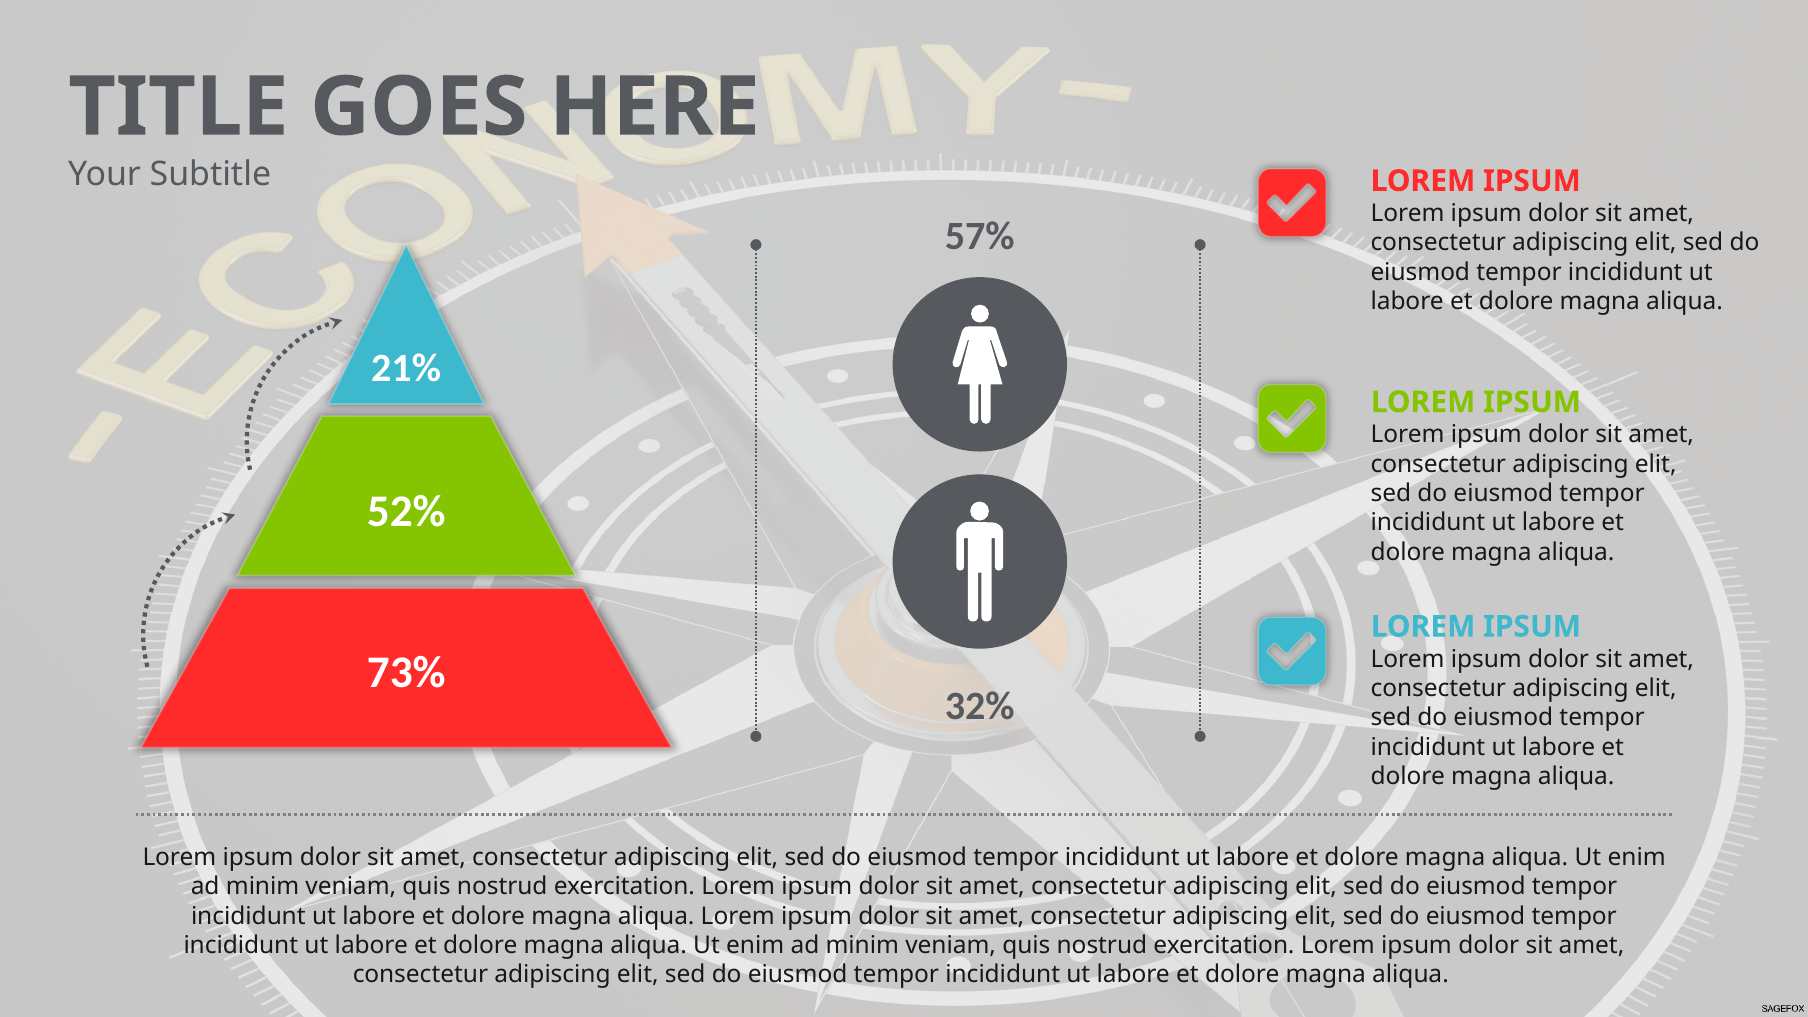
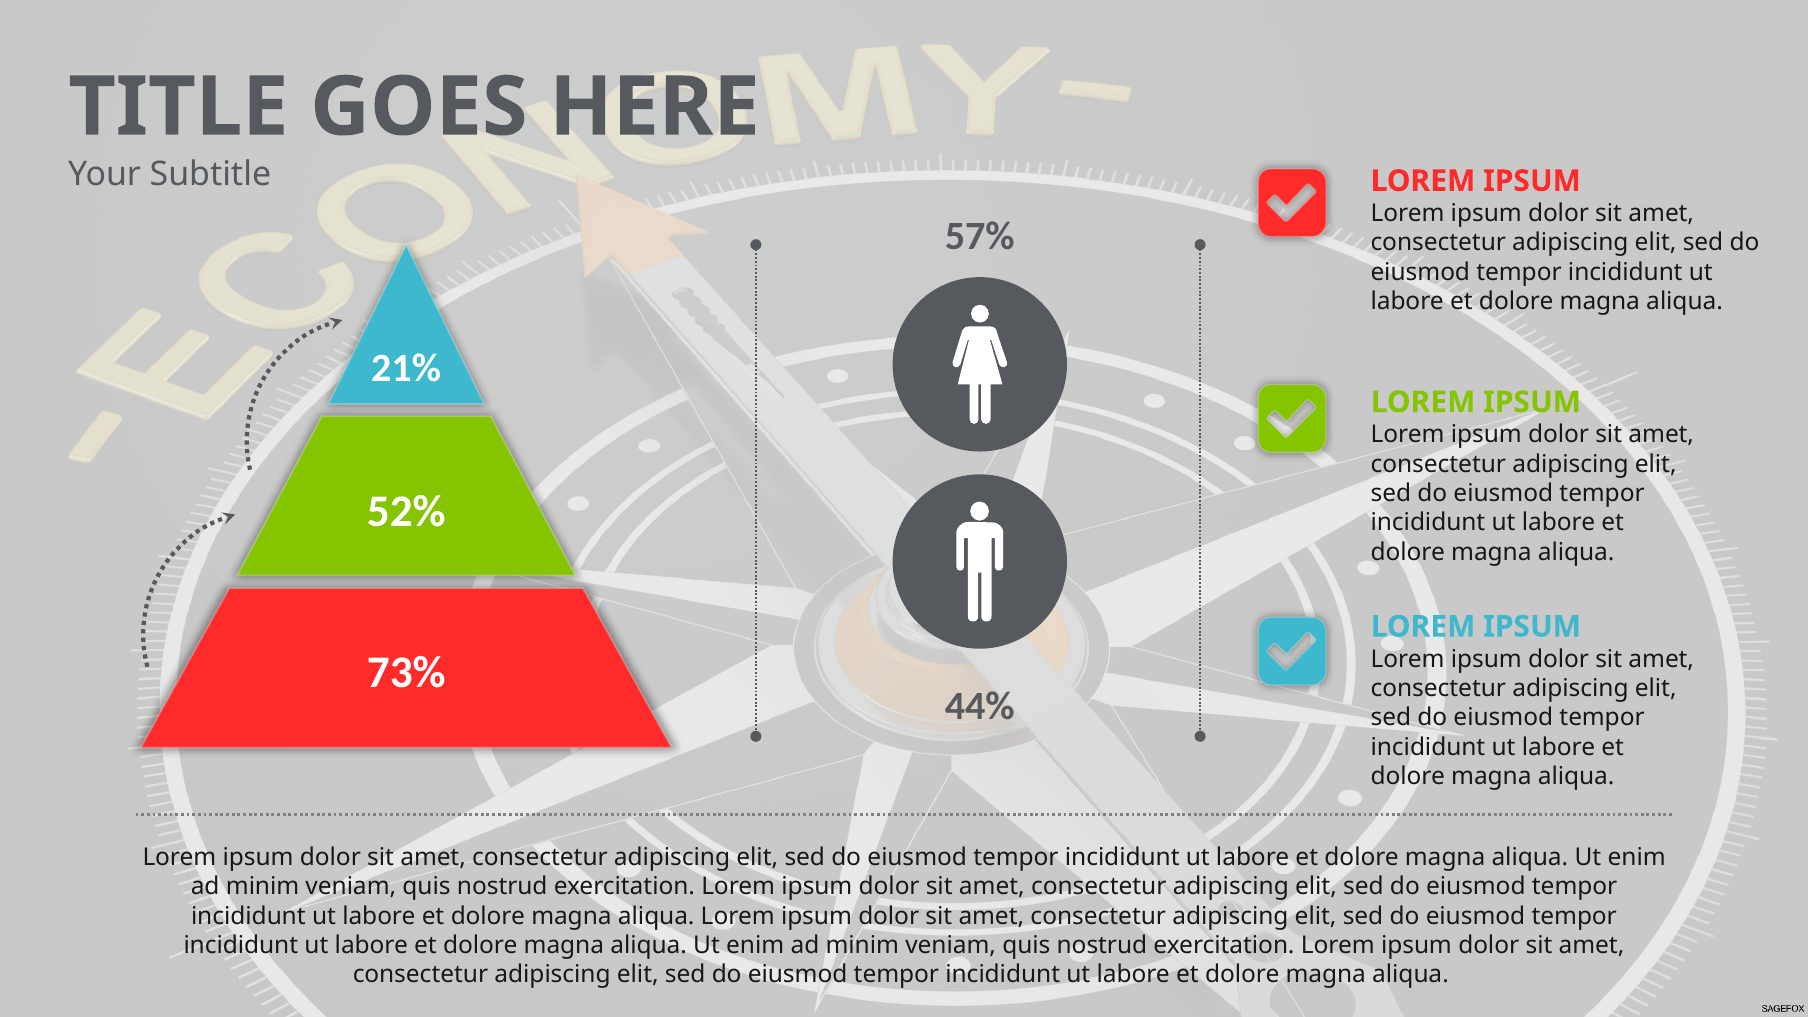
32%: 32% -> 44% (980, 706)
